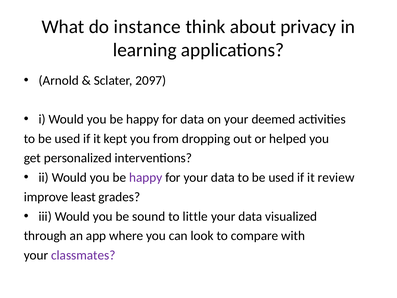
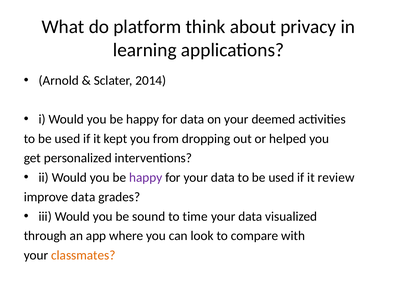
instance: instance -> platform (147, 27)
2097: 2097 -> 2014 (151, 80)
improve least: least -> data (83, 197)
little: little -> time (195, 216)
classmates colour: purple -> orange (83, 255)
